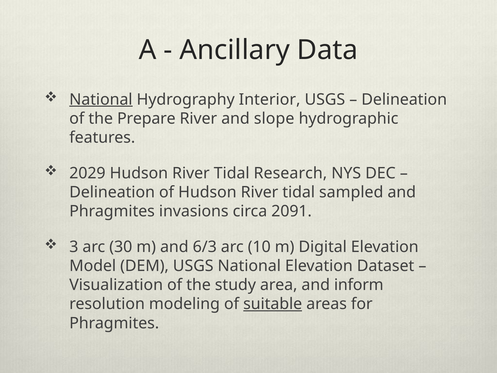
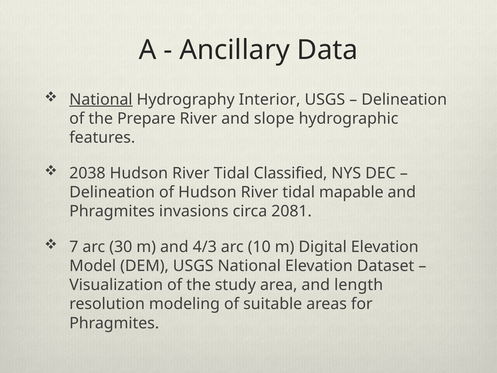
2029: 2029 -> 2038 (87, 173)
Research: Research -> Classified (290, 173)
sampled: sampled -> mapable (351, 192)
2091: 2091 -> 2081 (292, 211)
3: 3 -> 7 (74, 247)
6/3: 6/3 -> 4/3 (205, 247)
inform: inform -> length (359, 285)
suitable underline: present -> none (273, 304)
